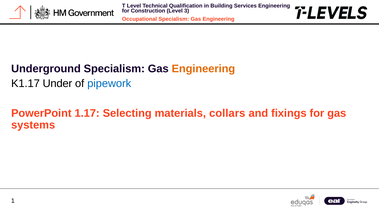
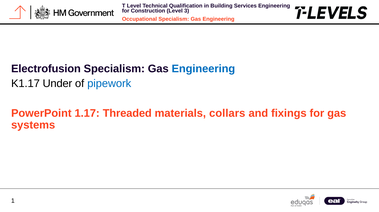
Underground: Underground -> Electrofusion (46, 69)
Engineering colour: orange -> blue (203, 69)
Selecting: Selecting -> Threaded (127, 113)
